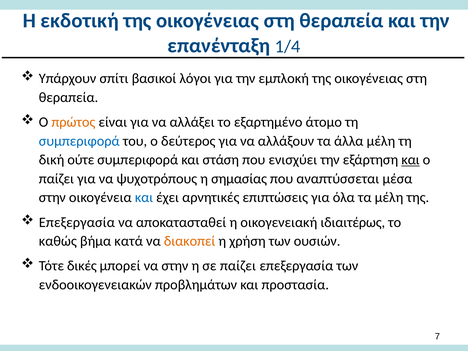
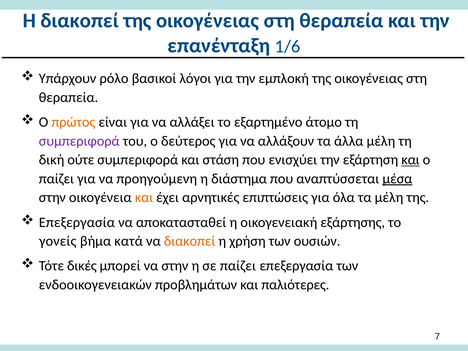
Η εκδοτική: εκδοτική -> διακοπεί (80, 21)
1/4: 1/4 -> 1/6 (288, 47)
σπίτι: σπίτι -> ρόλο (114, 79)
συμπεριφορά colour: blue -> purple (79, 141)
ψυχοτρόπους: ψυχοτρόπους -> προηγούμενη (157, 179)
σημασίας: σημασίας -> διάστημα (239, 179)
μέσα underline: none -> present (397, 179)
και colour: blue -> orange (144, 198)
ιδιαιτέρως: ιδιαιτέρως -> εξάρτησης (353, 222)
καθώς: καθώς -> γονείς (58, 241)
προστασία: προστασία -> παλιότερες (295, 285)
